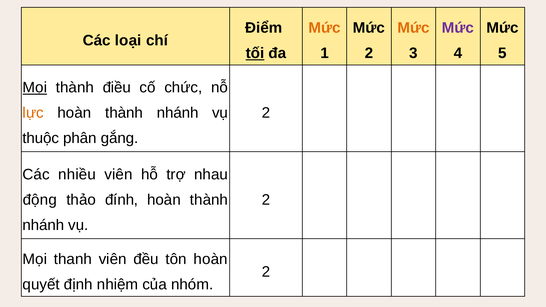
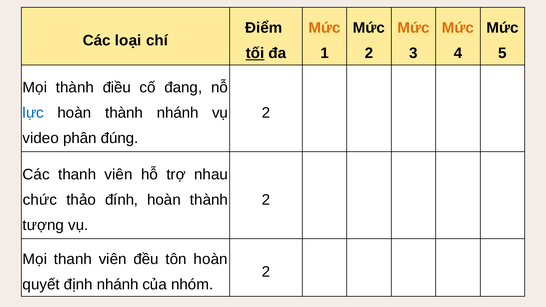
Mức colour: purple -> orange (458, 28)
Mọi underline: present -> none (35, 88)
chức: chức -> đang (183, 88)
lực colour: orange -> blue (33, 113)
thuộc: thuộc -> video (41, 138)
gắng: gắng -> đúng (120, 138)
Các nhiều: nhiều -> thanh (77, 174)
động: động -> chức (40, 200)
nhánh: nhánh -> tượng (43, 225)
định nhiệm: nhiệm -> nhánh (118, 285)
